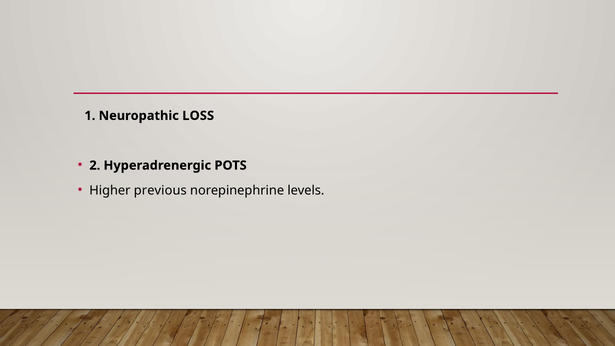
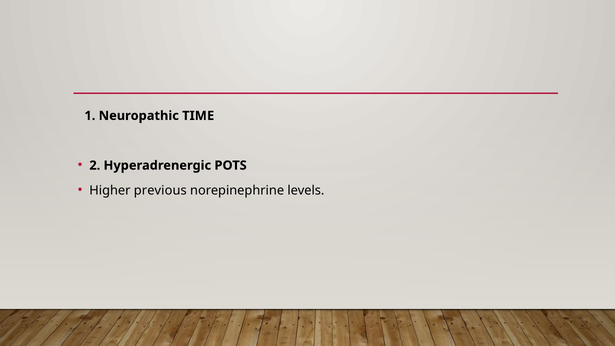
LOSS: LOSS -> TIME (198, 116)
